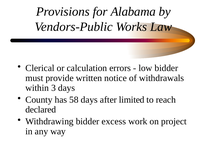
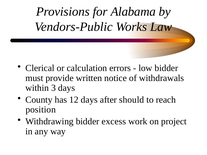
58: 58 -> 12 (74, 100)
limited: limited -> should (132, 100)
declared: declared -> position (41, 110)
